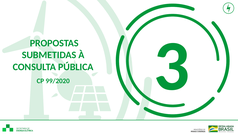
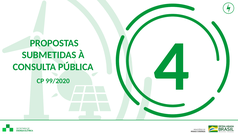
3: 3 -> 4 (172, 66)
